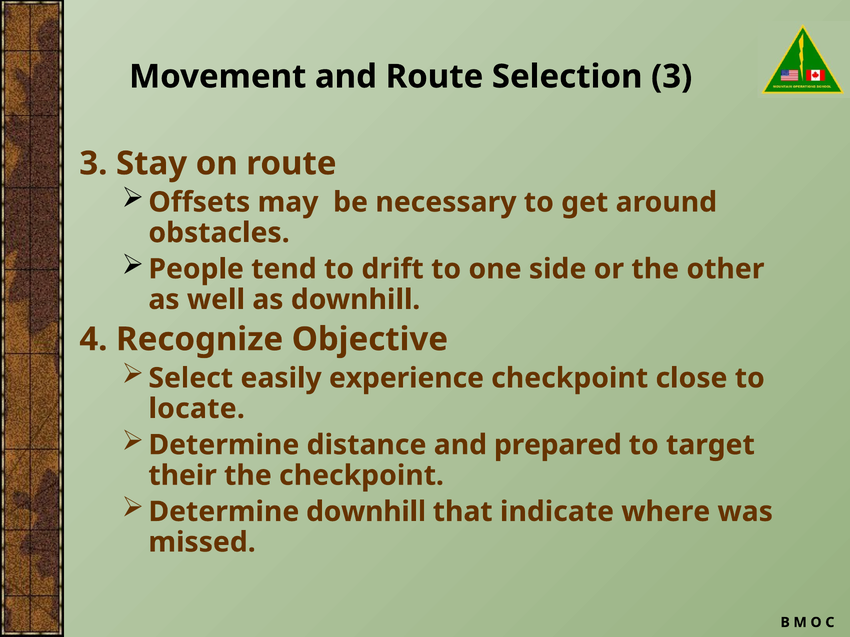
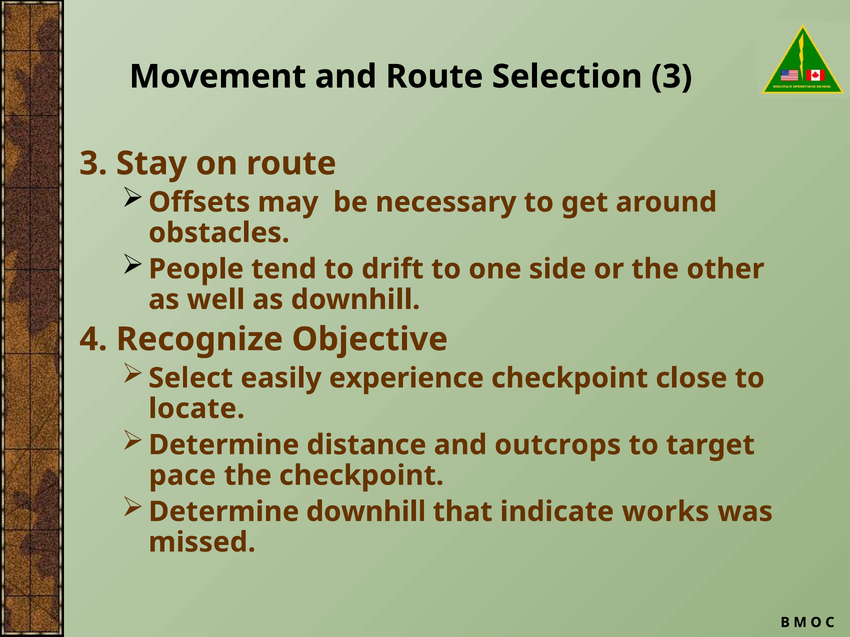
prepared: prepared -> outcrops (558, 445)
their: their -> pace (182, 476)
where: where -> works (666, 512)
